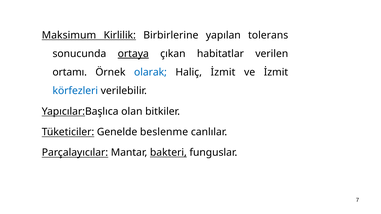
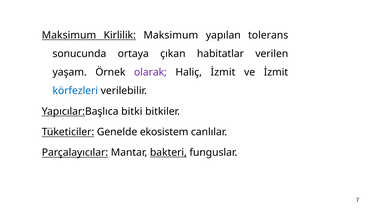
Kirlilik Birbirlerine: Birbirlerine -> Maksimum (171, 35)
ortaya underline: present -> none (133, 54)
ortamı: ortamı -> yaşam (70, 72)
olarak colour: blue -> purple (150, 72)
olan: olan -> bitki (132, 112)
beslenme: beslenme -> ekosistem (164, 132)
